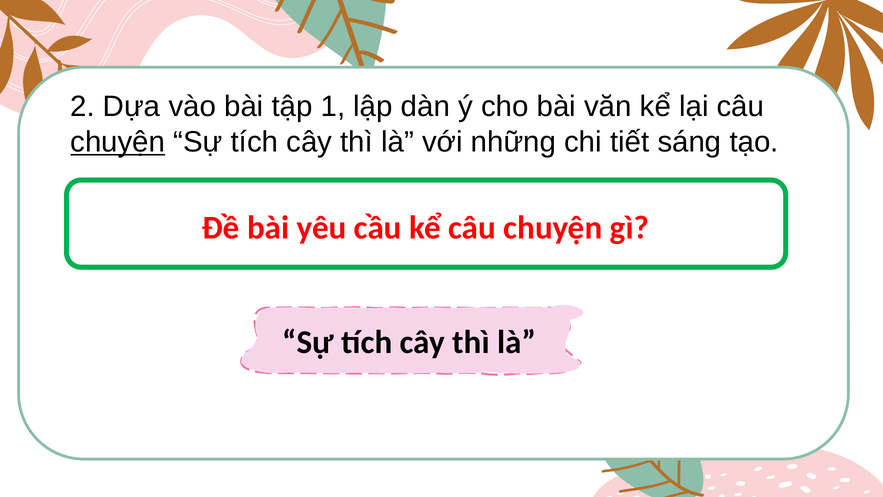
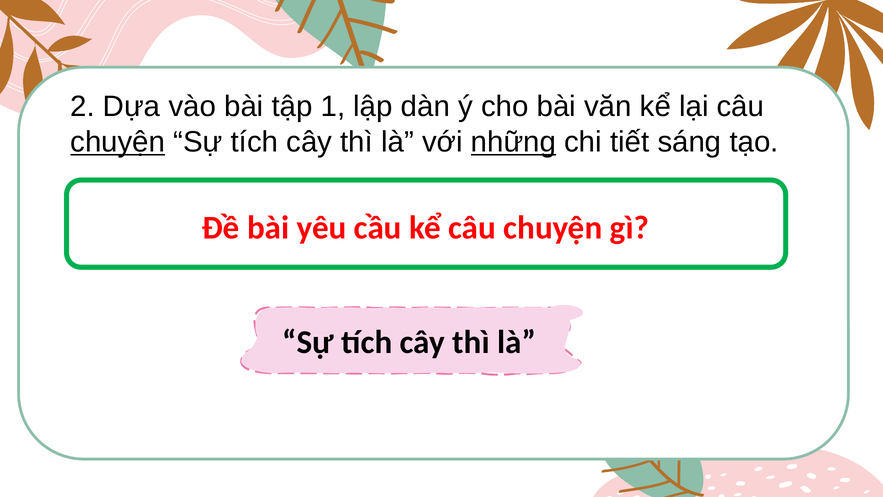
những underline: none -> present (513, 142)
